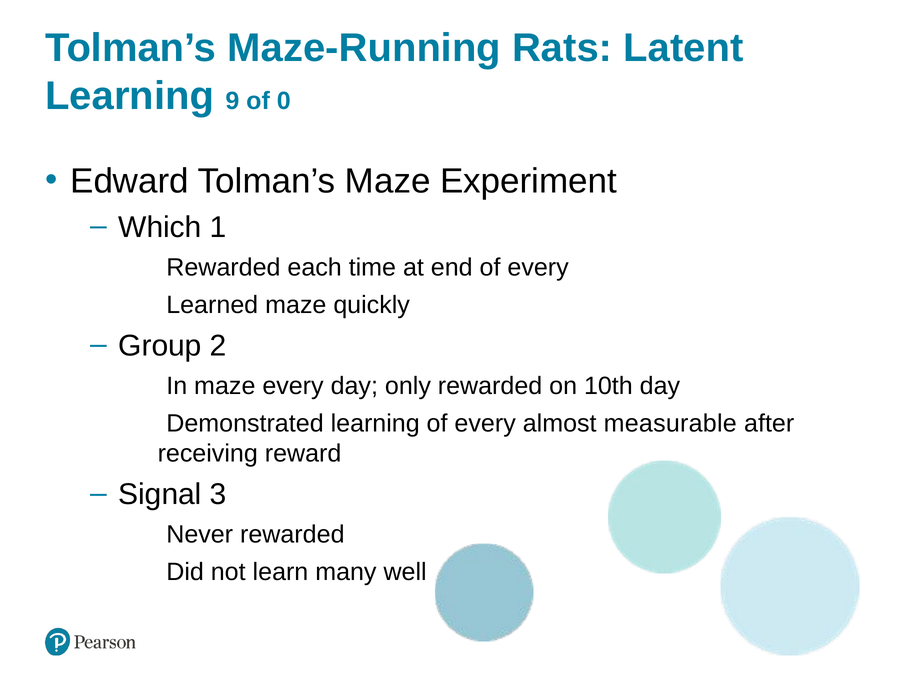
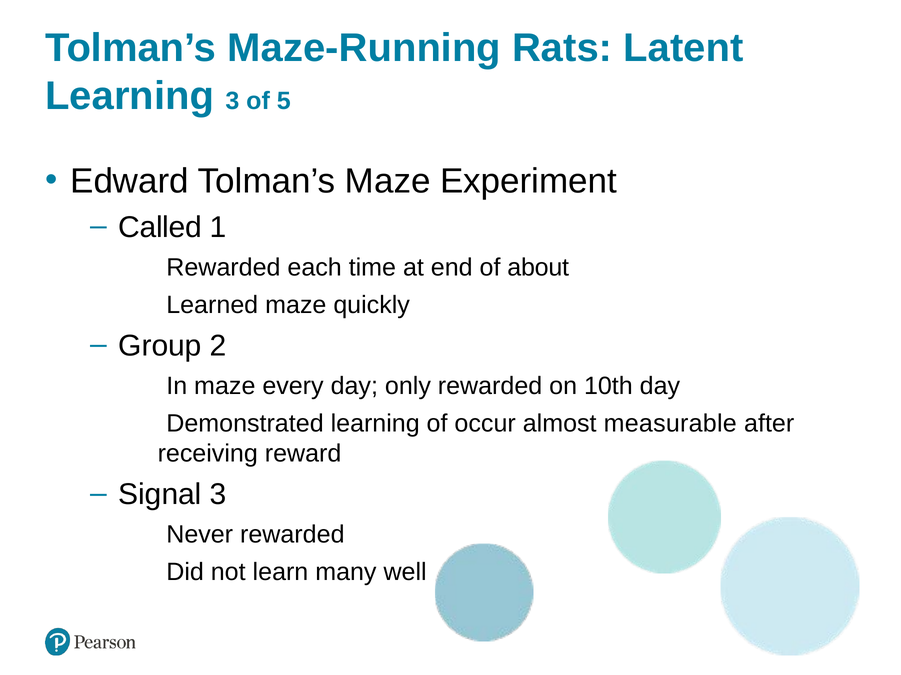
Learning 9: 9 -> 3 (232, 101)
0: 0 -> 5 (284, 101)
Which: Which -> Called (160, 227)
end of every: every -> about (538, 268)
learning of every: every -> occur (485, 424)
